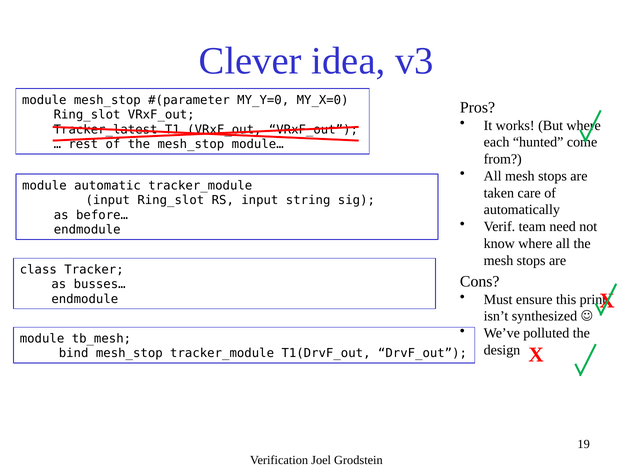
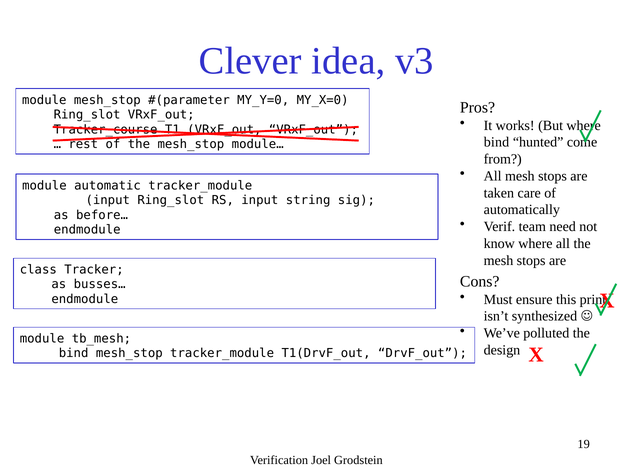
Tracker_latest: Tracker_latest -> Tracker_course (106, 129)
each: each -> bind (496, 142)
